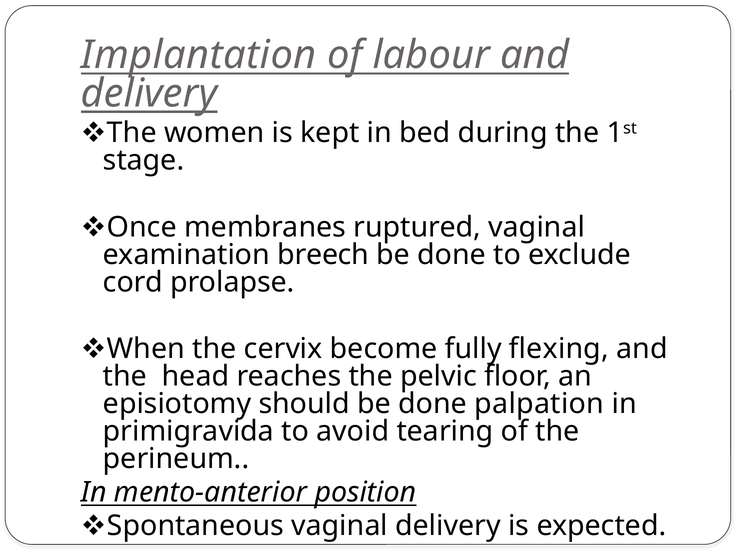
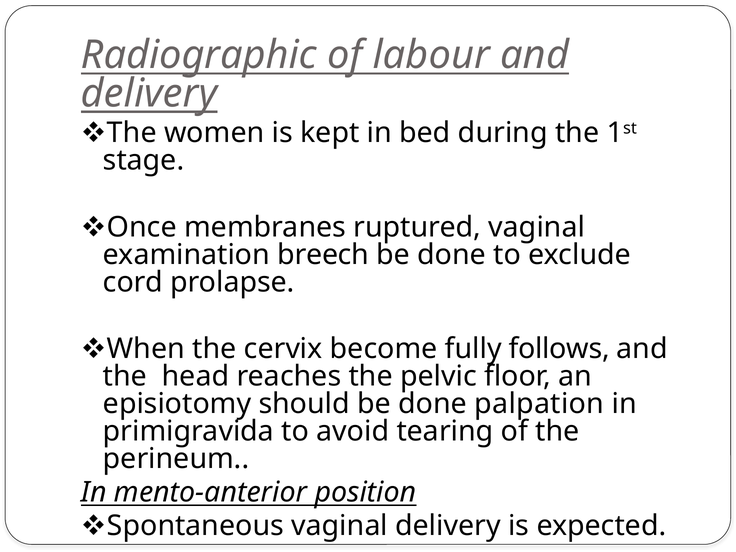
Implantation: Implantation -> Radiographic (199, 55)
flexing: flexing -> follows (559, 349)
